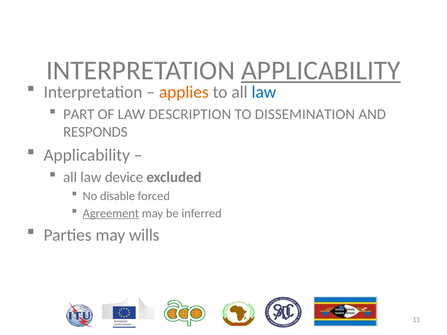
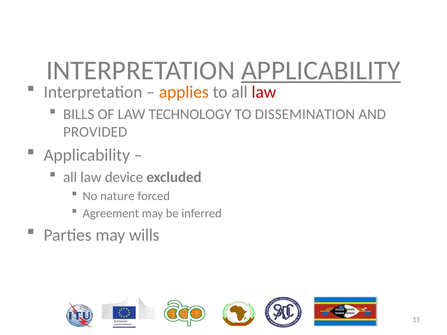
law colour: blue -> red (264, 92)
PART: PART -> BILLS (79, 114)
DESCRIPTION: DESCRIPTION -> TECHNOLOGY (190, 114)
RESPONDS: RESPONDS -> PROVIDED (95, 132)
disable: disable -> nature (117, 196)
Agreement underline: present -> none (111, 213)
